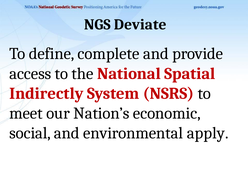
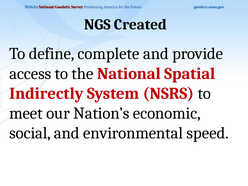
Deviate: Deviate -> Created (140, 25)
apply: apply -> speed (208, 133)
